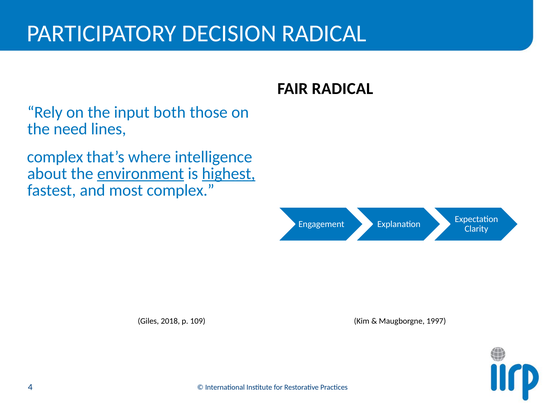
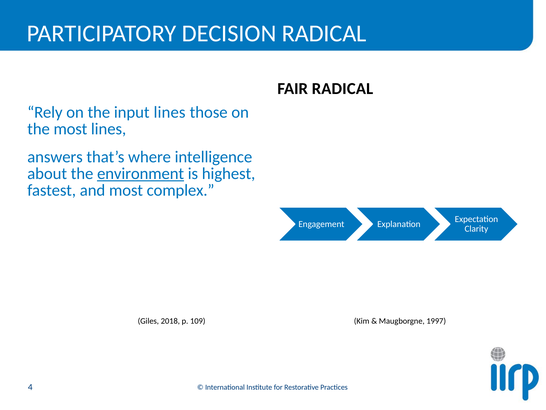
input both: both -> lines (170, 112)
the need: need -> most (70, 129)
complex: complex -> answers (55, 157)
highest underline: present -> none (229, 173)
